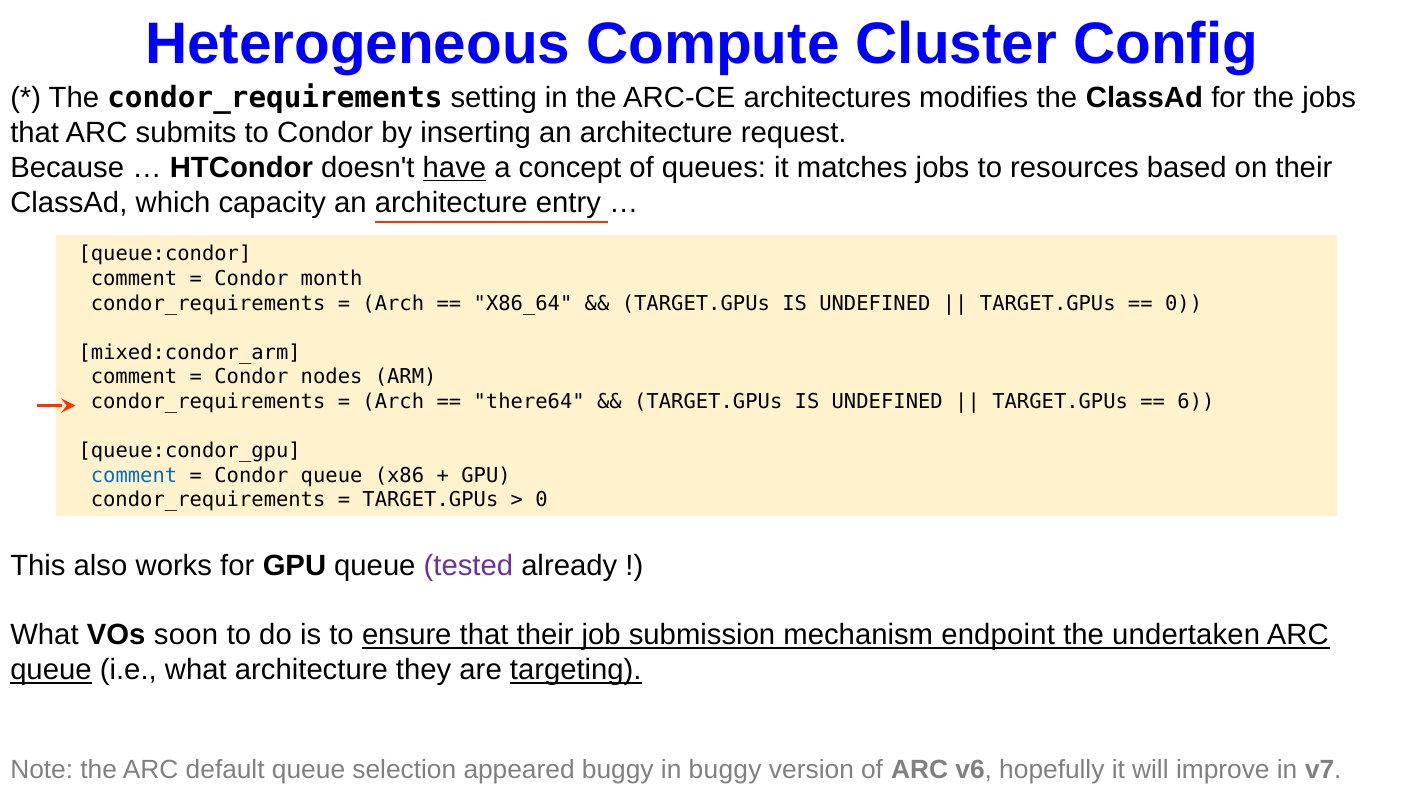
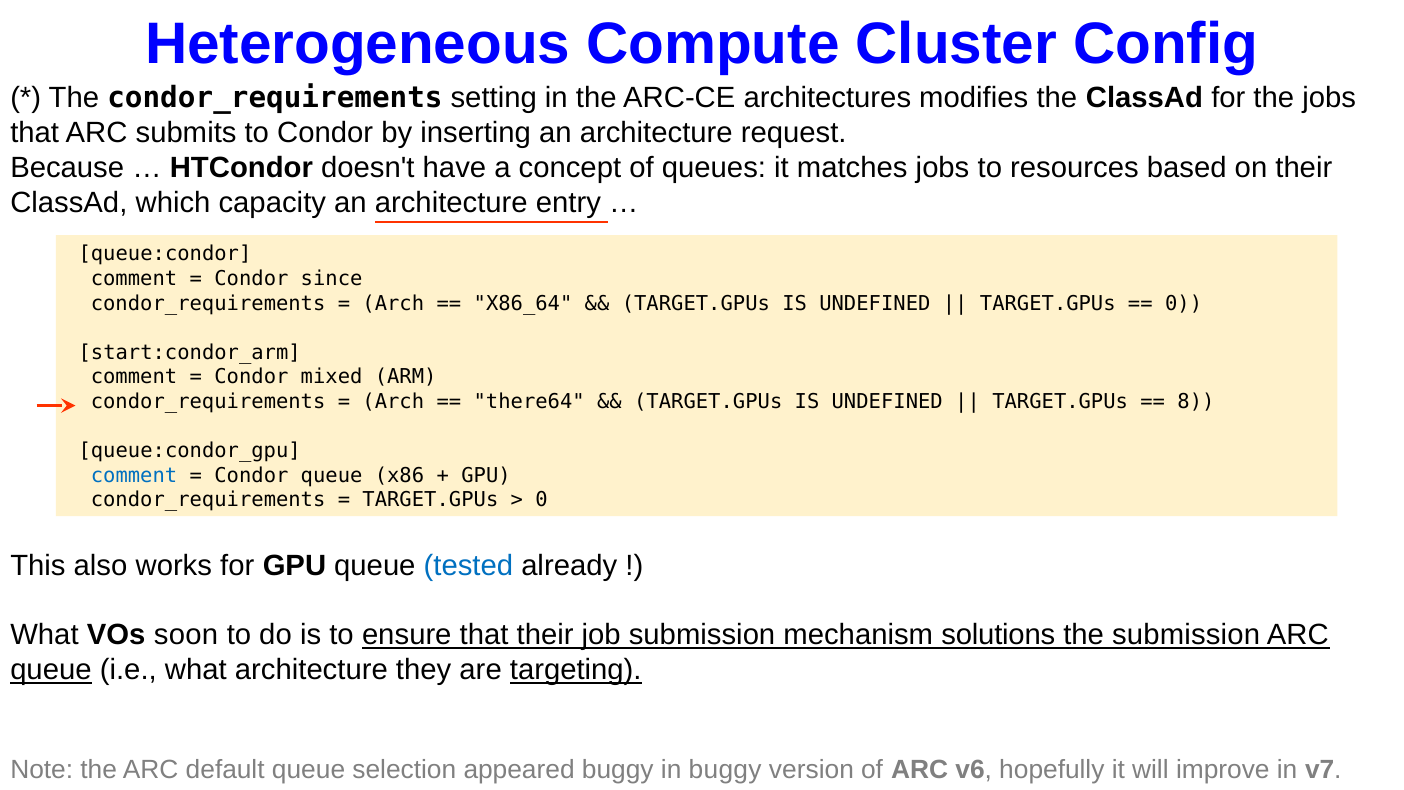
have underline: present -> none (454, 168)
month: month -> since (332, 279)
mixed:condor_arm: mixed:condor_arm -> start:condor_arm (190, 352)
nodes: nodes -> mixed (332, 377)
6: 6 -> 8 (1196, 402)
tested colour: purple -> blue (468, 566)
endpoint: endpoint -> solutions (998, 635)
the undertaken: undertaken -> submission (1186, 635)
